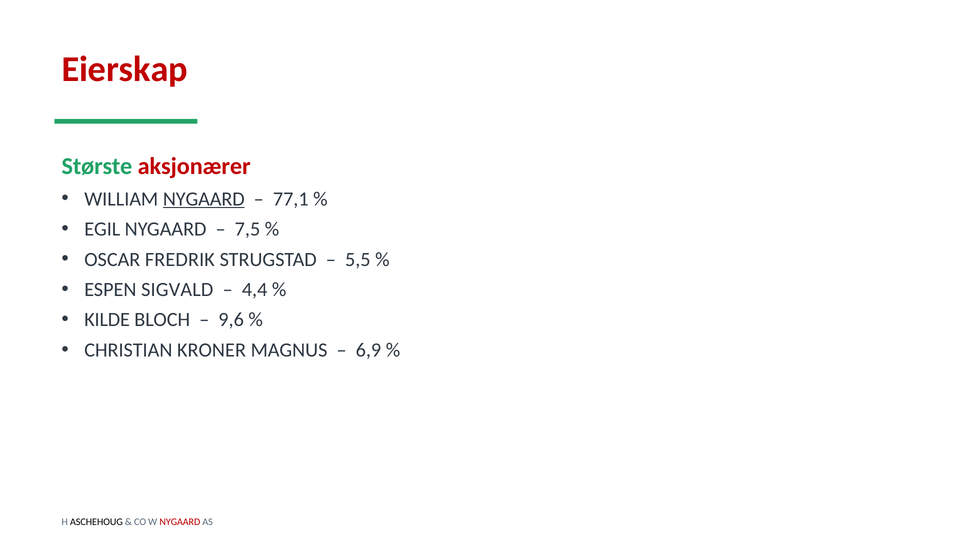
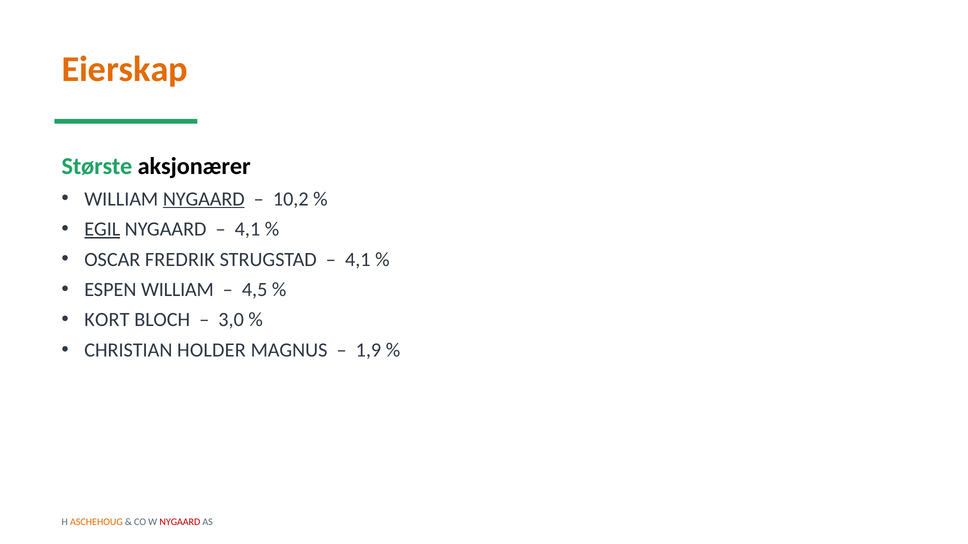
Eierskap colour: red -> orange (125, 69)
aksjonærer colour: red -> black (194, 167)
77,1: 77,1 -> 10,2 (291, 199)
EGIL underline: none -> present (102, 229)
7,5: 7,5 -> 4,1 (247, 229)
5,5: 5,5 -> 4,1 (358, 260)
ESPEN SIGVALD: SIGVALD -> WILLIAM (177, 290)
4,4: 4,4 -> 4,5 (255, 290)
KILDE: KILDE -> KORT (107, 320)
9,6: 9,6 -> 3,0 (231, 320)
KRONER: KRONER -> HOLDER (211, 350)
6,9: 6,9 -> 1,9 (368, 350)
ASCHEHOUG colour: black -> orange (96, 522)
